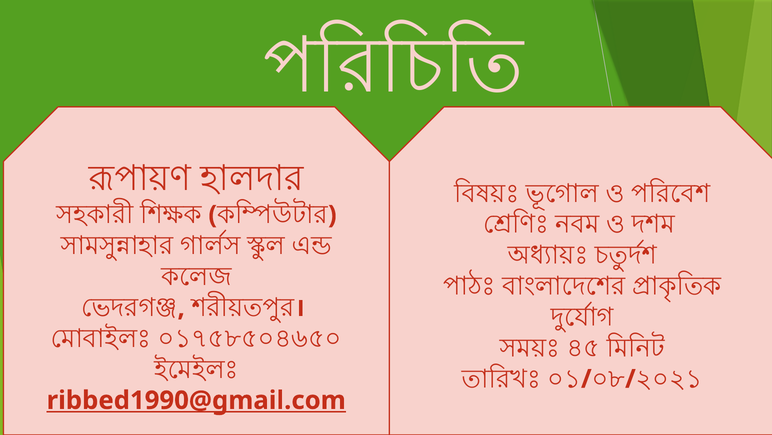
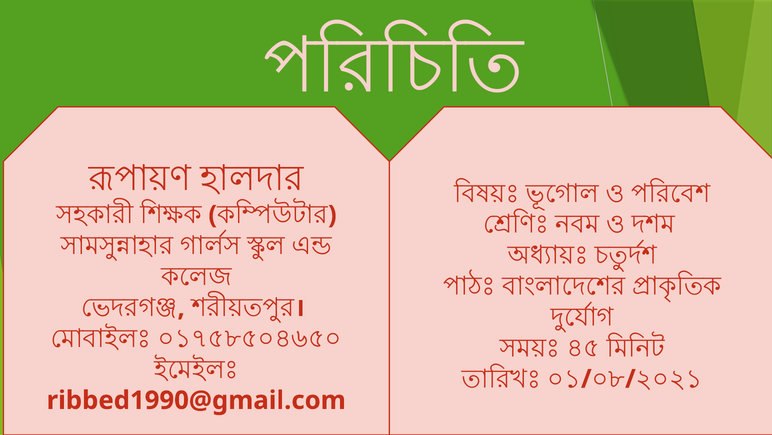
ribbed1990@gmail.com underline: present -> none (196, 400)
